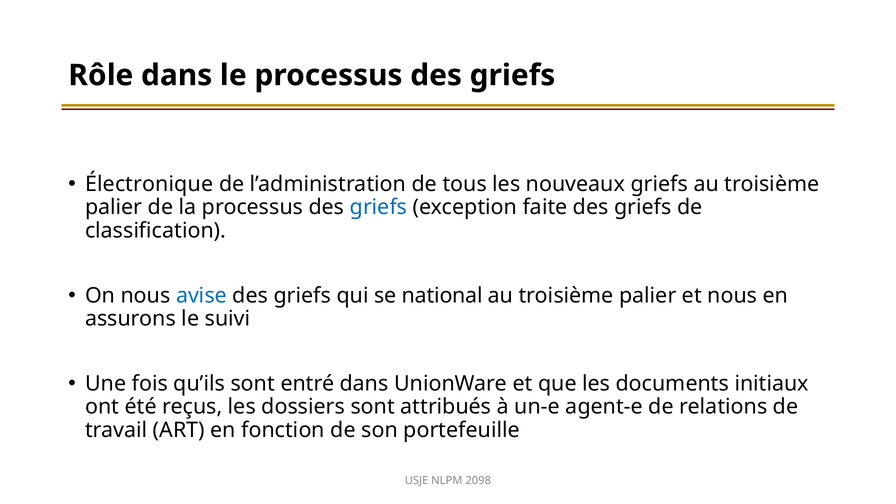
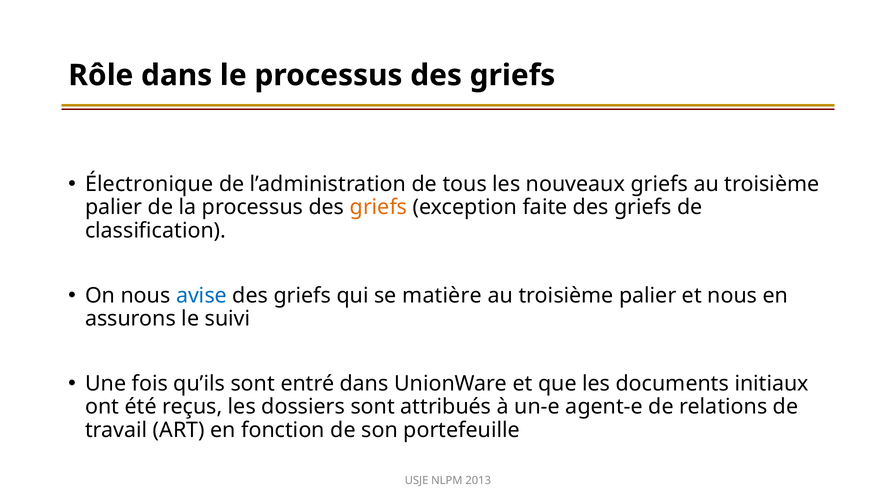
griefs colour: blue -> orange (379, 207)
national: national -> matière (442, 295)
2098: 2098 -> 2013 (478, 480)
